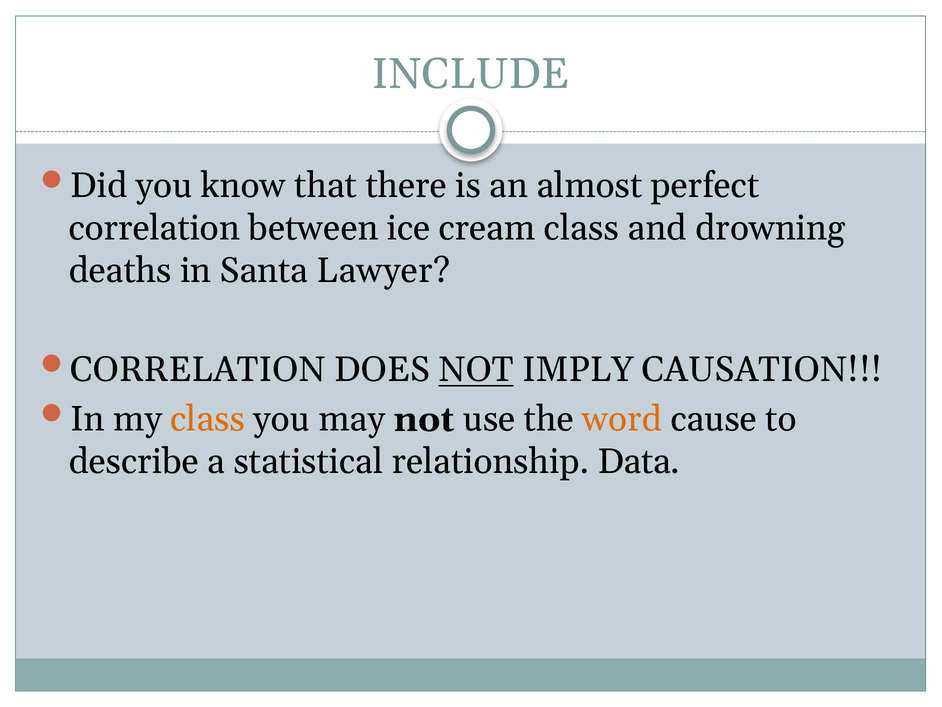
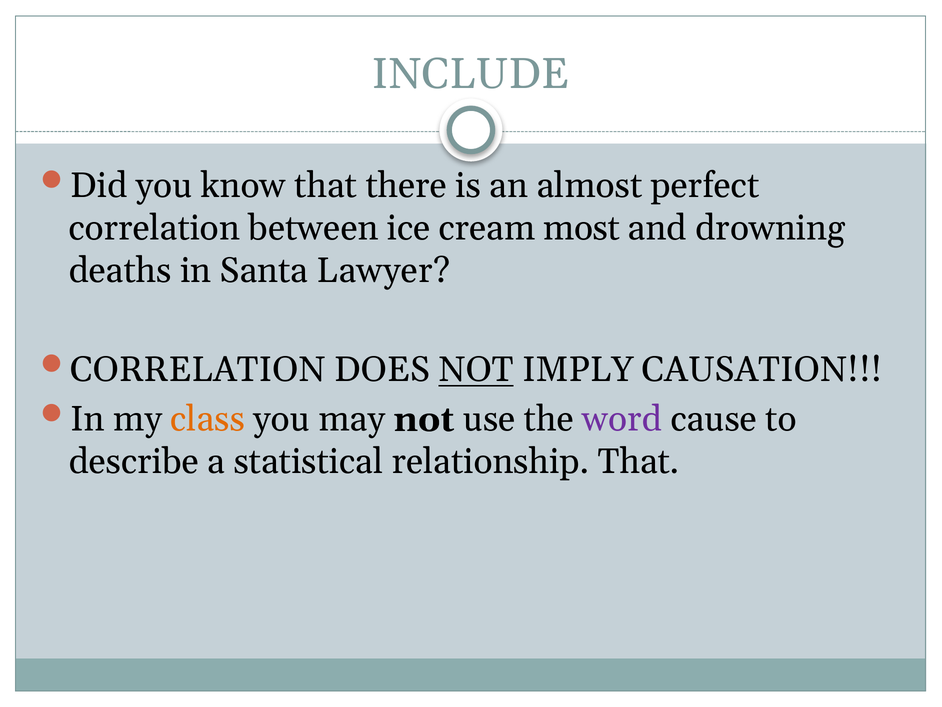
cream class: class -> most (582, 228)
word colour: orange -> purple (622, 419)
relationship Data: Data -> That (639, 461)
